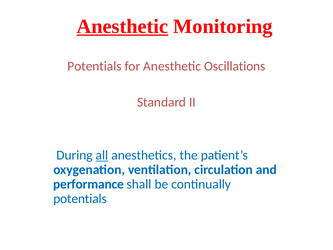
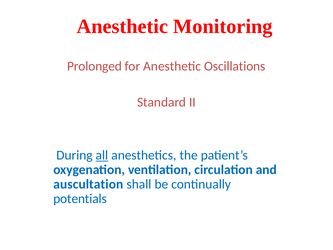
Anesthetic underline: present -> none (122, 26)
Potentials: Potentials -> Prolonged (95, 66)
performance: performance -> auscultation (88, 184)
